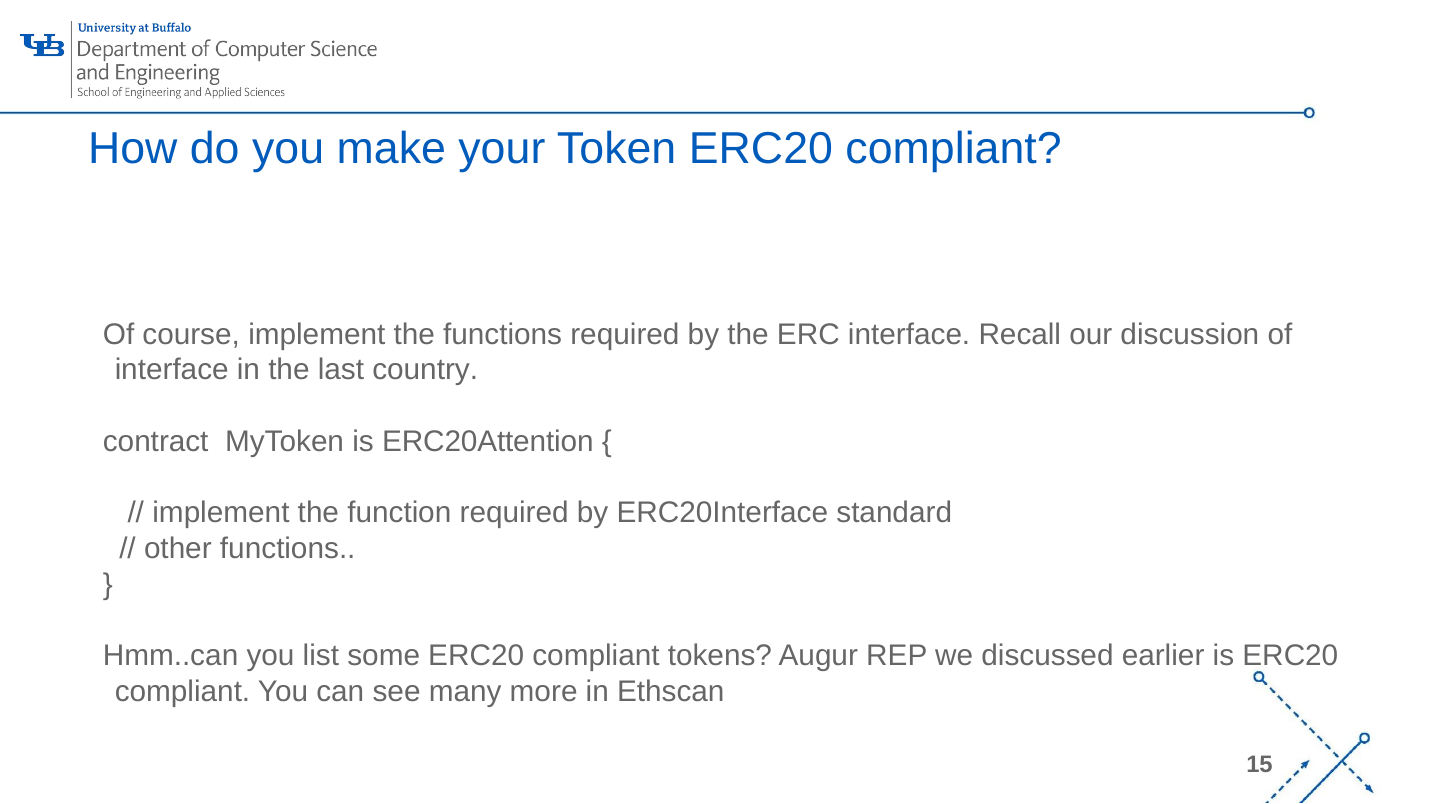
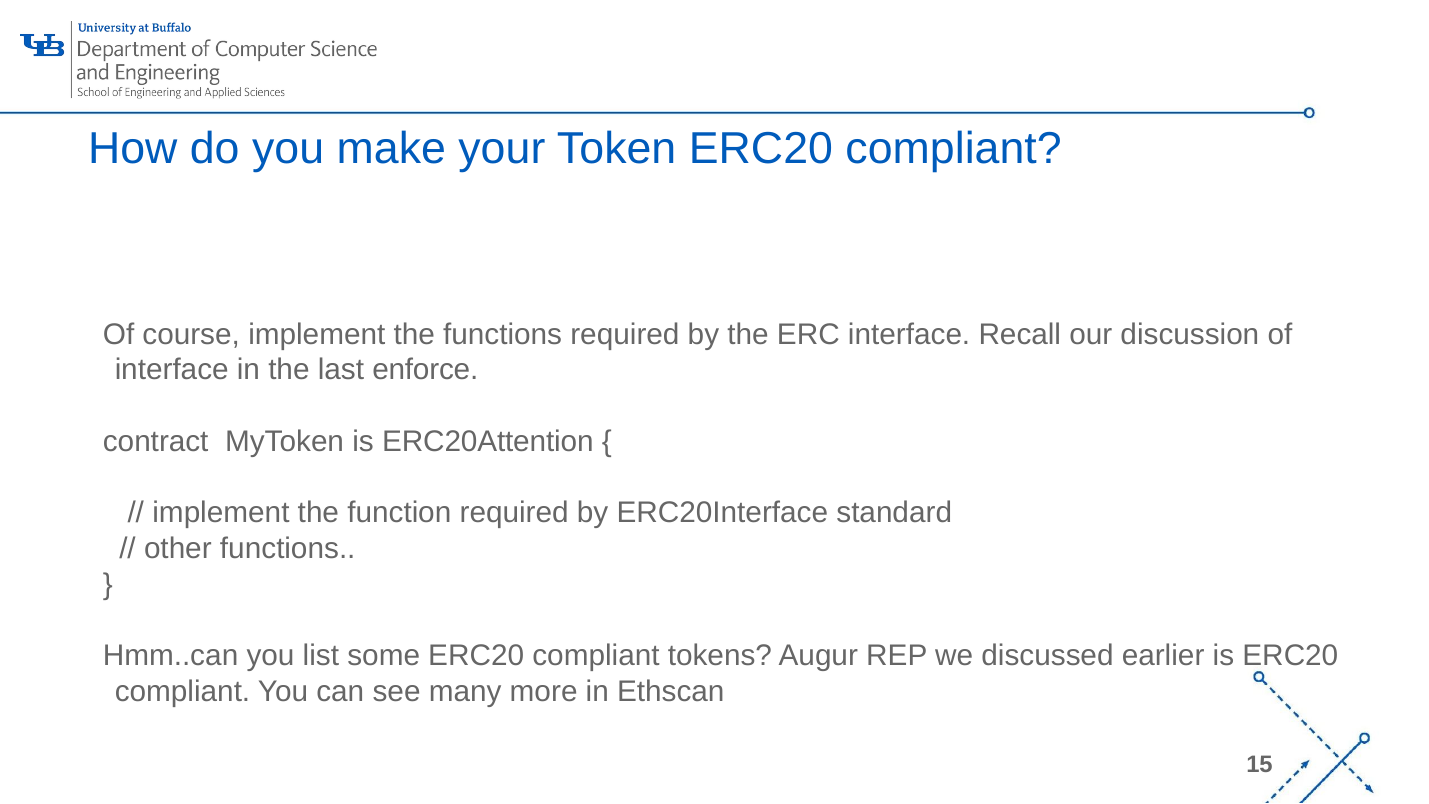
country: country -> enforce (425, 370)
